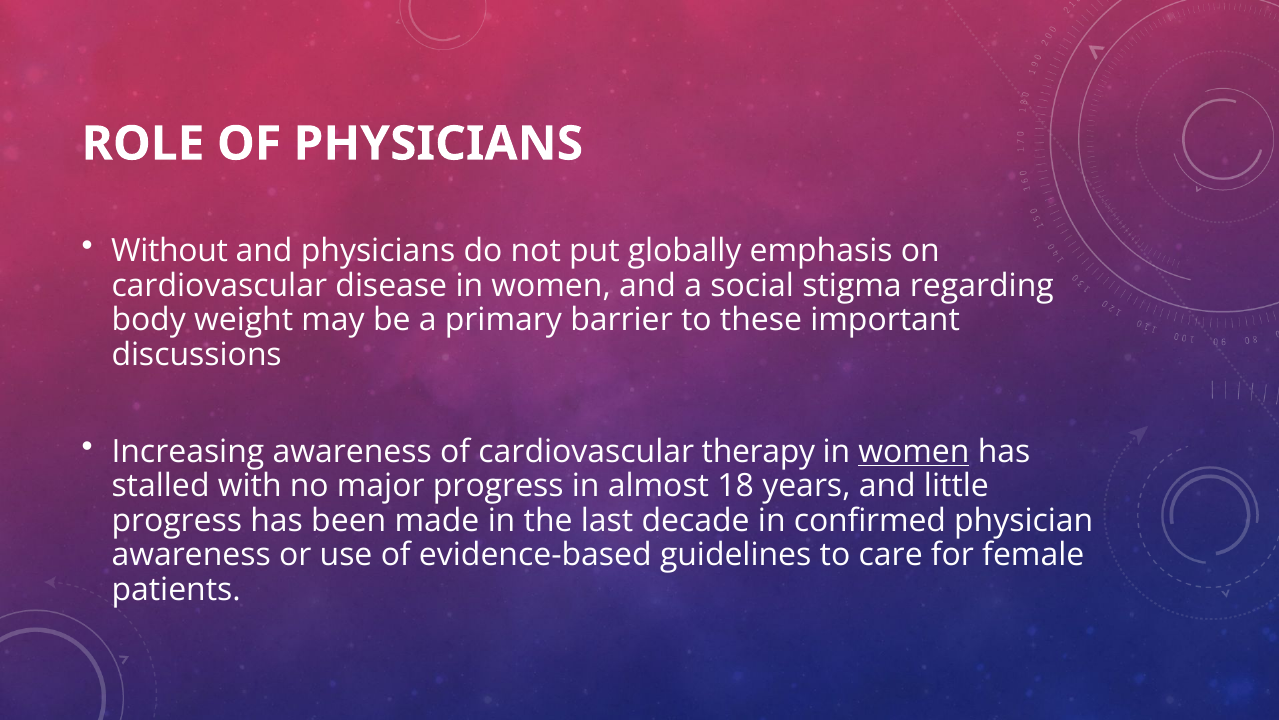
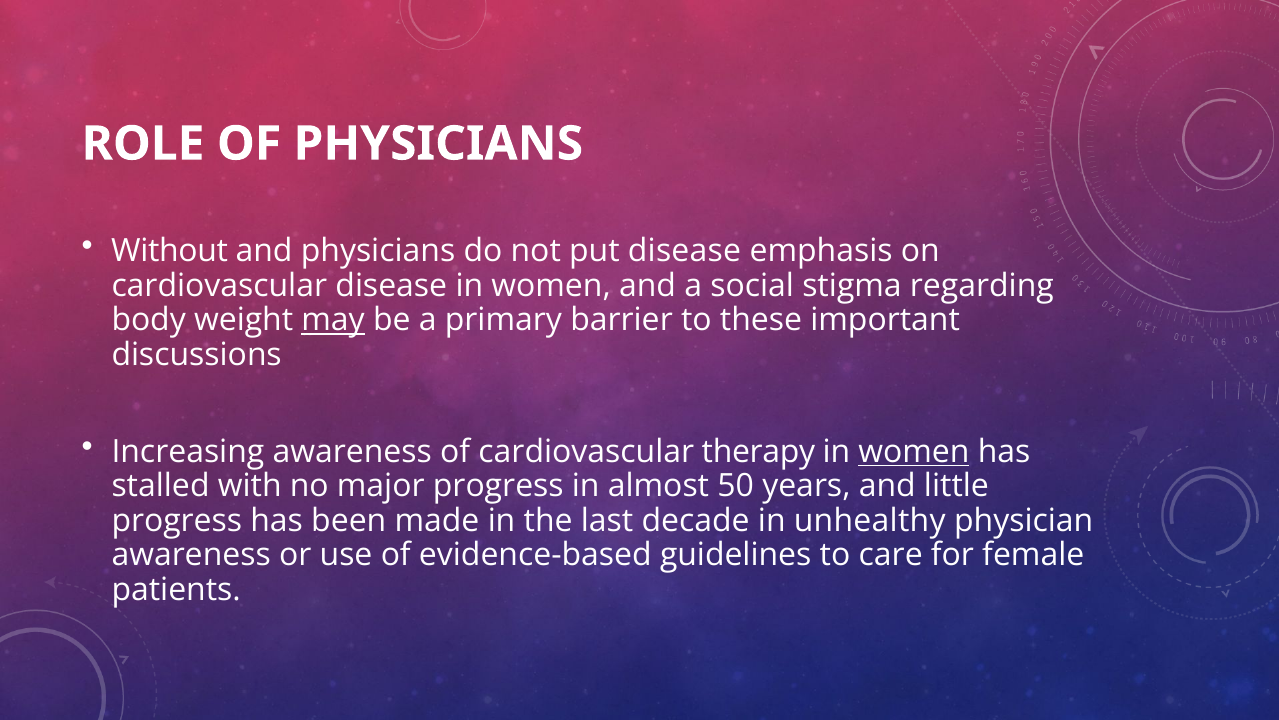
put globally: globally -> disease (685, 251)
may underline: none -> present (333, 320)
18: 18 -> 50 (736, 486)
confirmed: confirmed -> unhealthy (870, 520)
